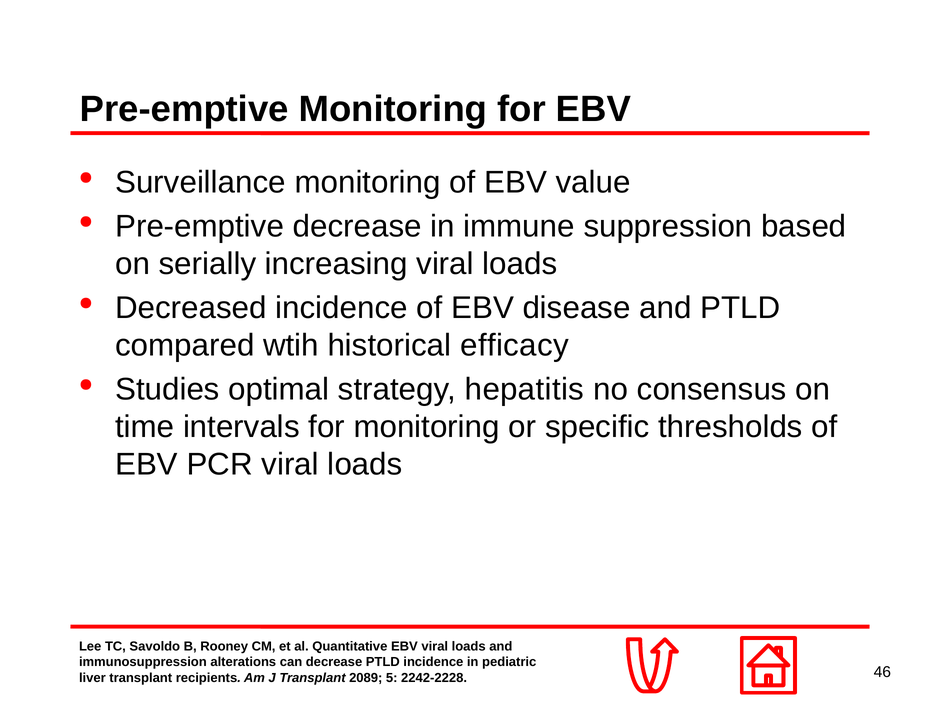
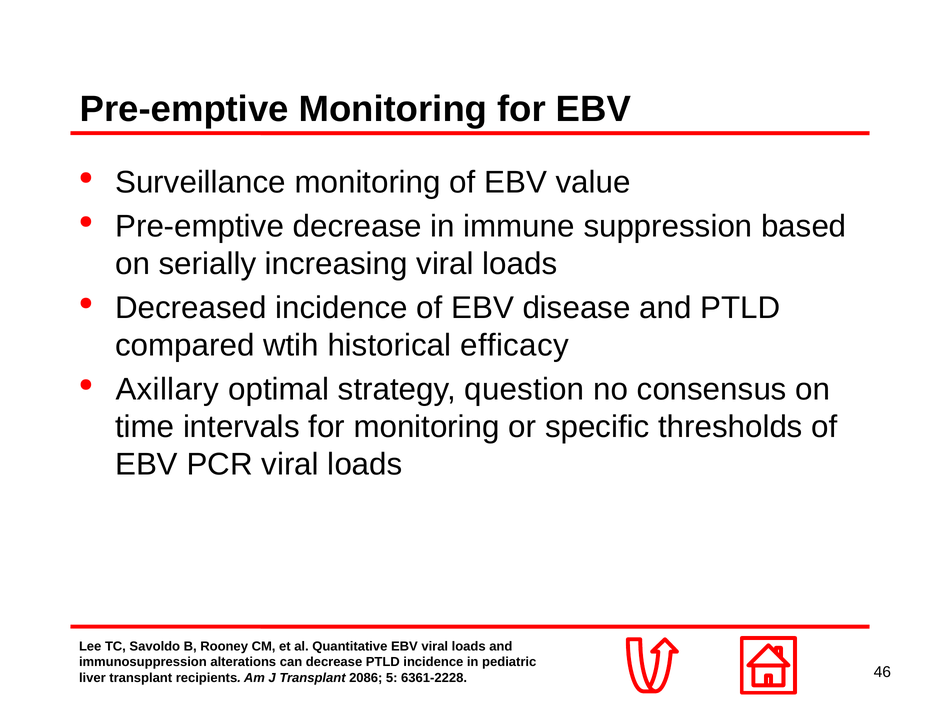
Studies: Studies -> Axillary (167, 389)
hepatitis: hepatitis -> question (524, 389)
2089: 2089 -> 2086 (366, 678)
2242-2228: 2242-2228 -> 6361-2228 (434, 678)
